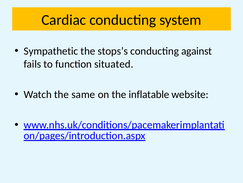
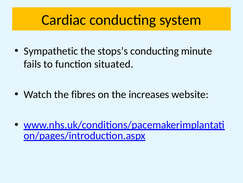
against: against -> minute (197, 51)
same: same -> fibres (83, 94)
inflatable: inflatable -> increases (149, 94)
